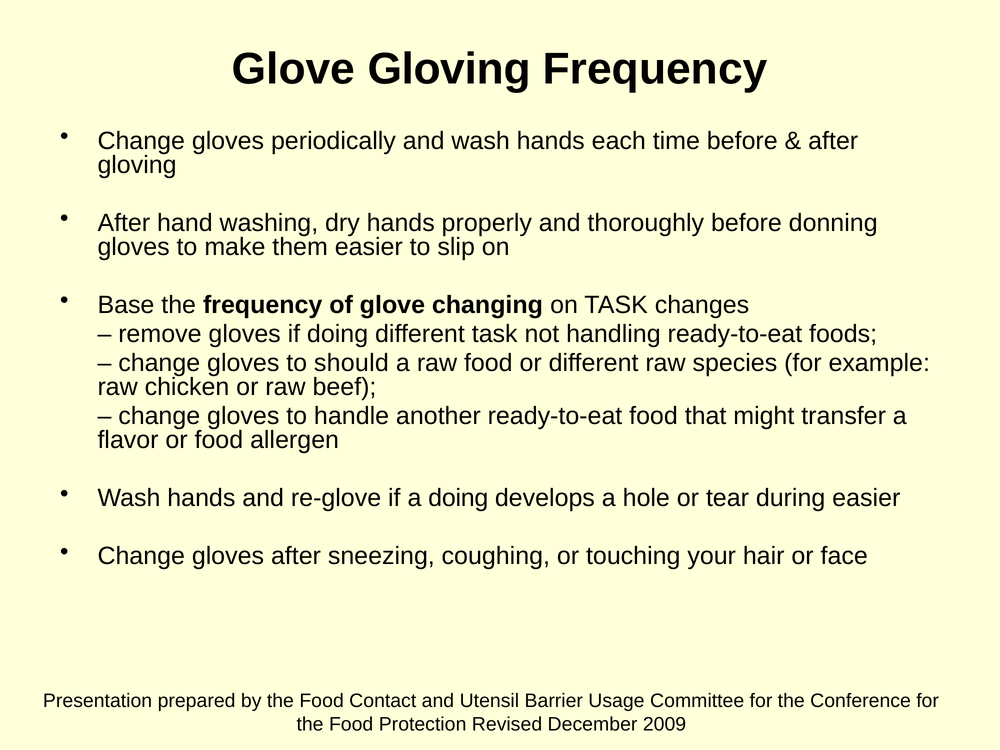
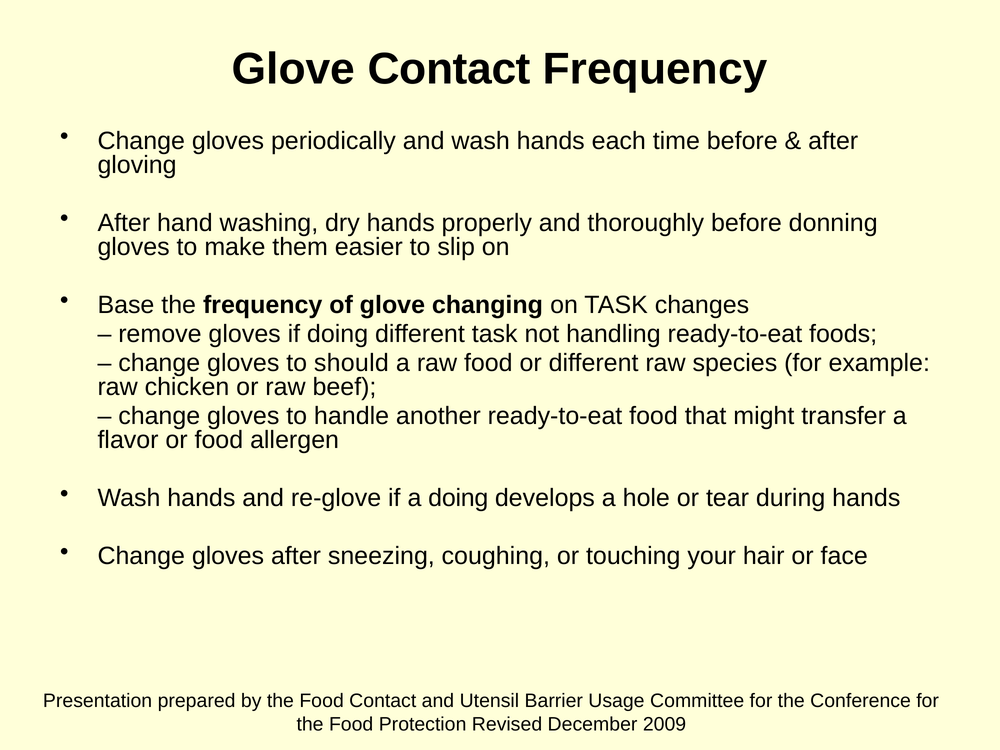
Glove Gloving: Gloving -> Contact (449, 69)
during easier: easier -> hands (866, 498)
